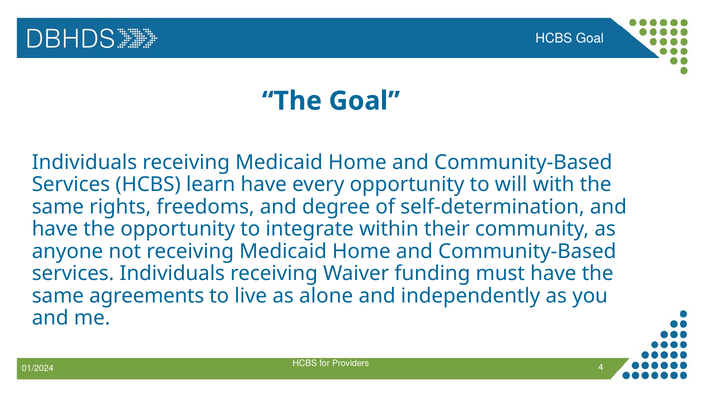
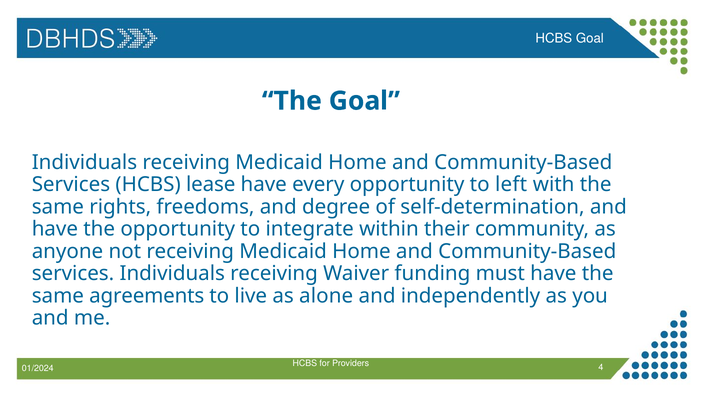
learn: learn -> lease (211, 185)
will: will -> left (511, 185)
